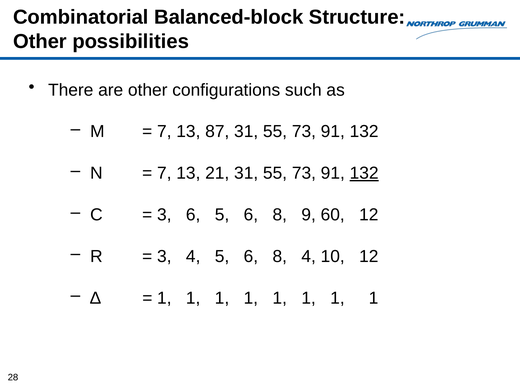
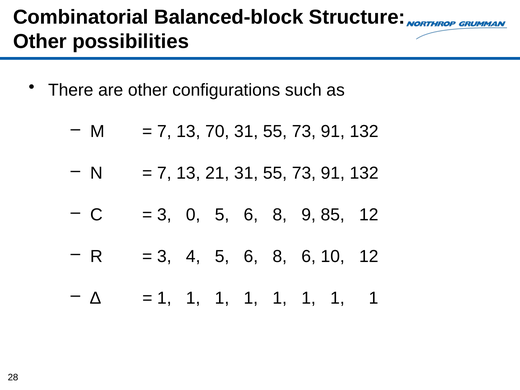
87: 87 -> 70 (217, 132)
132 underline: present -> none (364, 173)
3 6: 6 -> 0 (193, 215)
60: 60 -> 85 (333, 215)
8 4: 4 -> 6 (309, 256)
